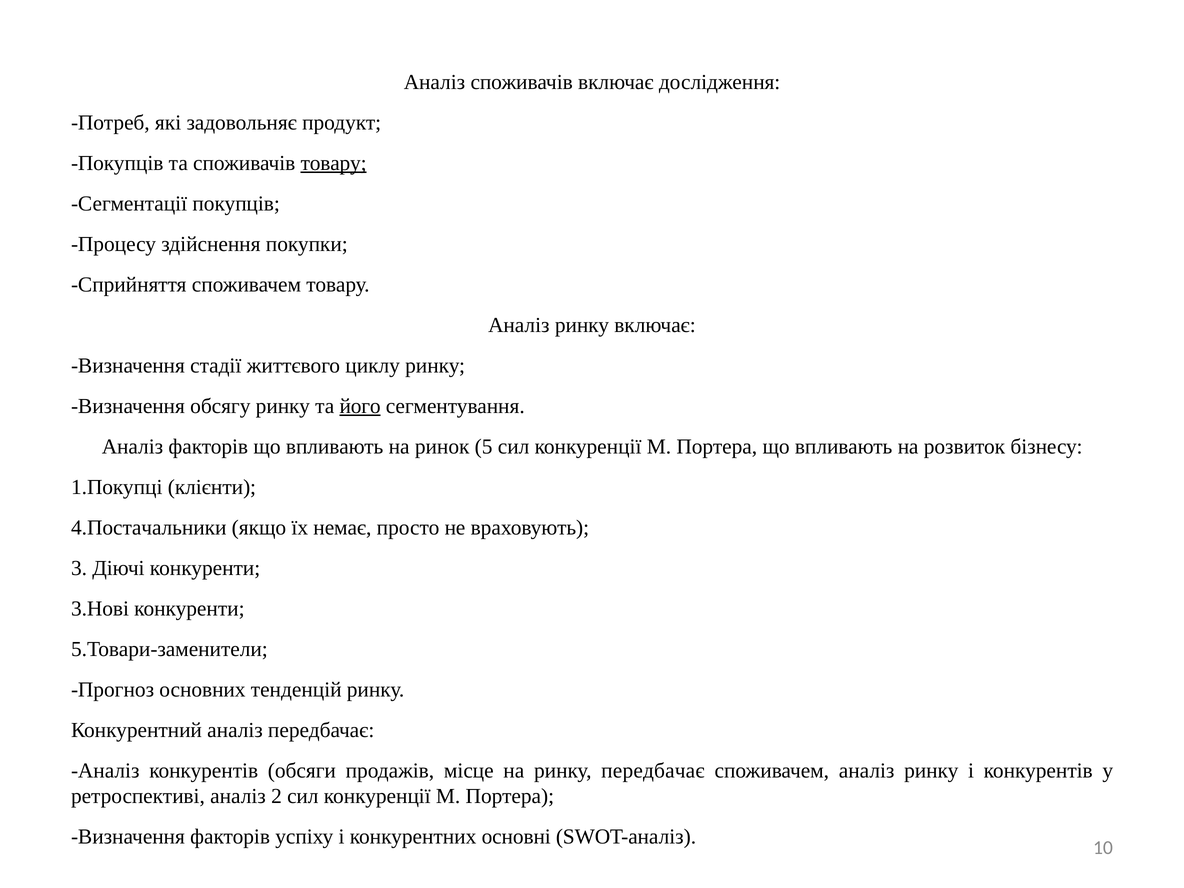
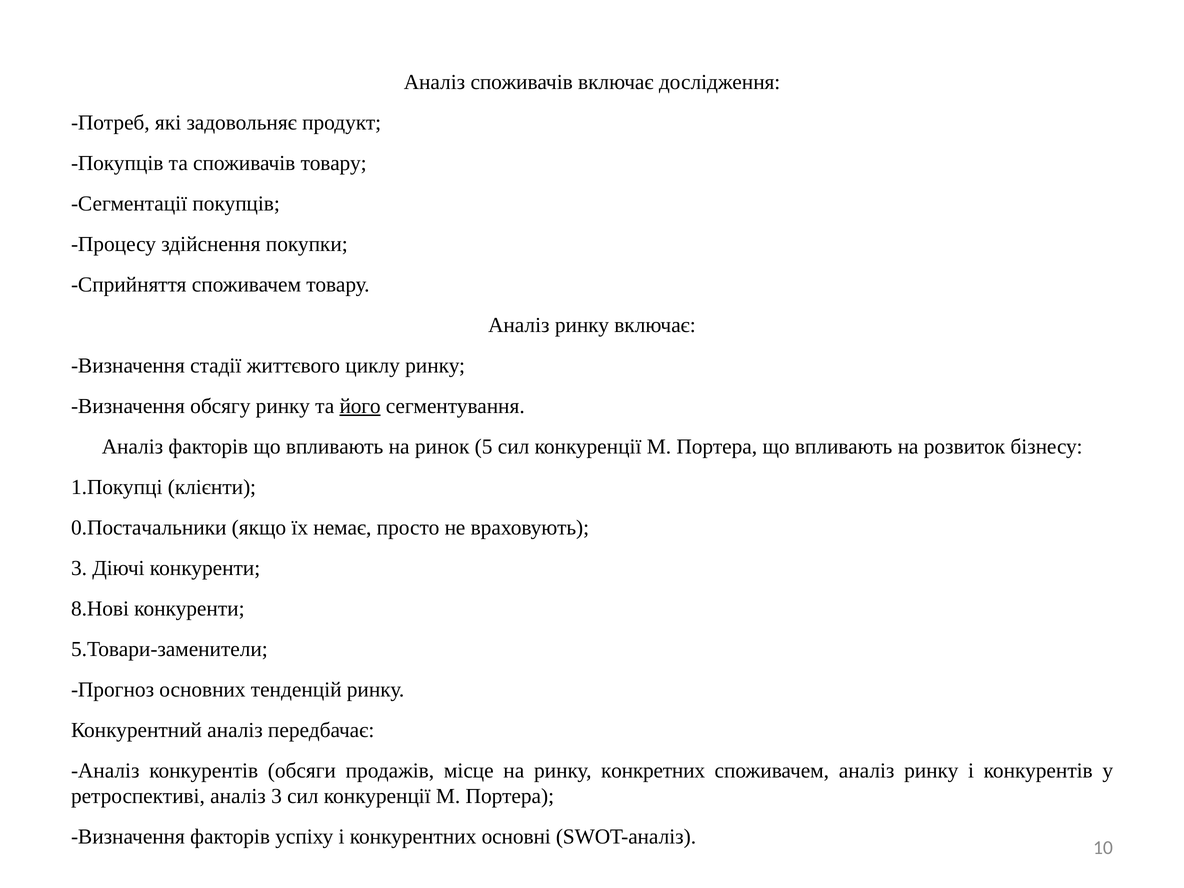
товару underline: present -> none (334, 163)
4.Постачальники: 4.Постачальники -> 0.Постачальники (149, 528)
3.Нові: 3.Нові -> 8.Нові (100, 609)
ринку передбачає: передбачає -> конкретних (653, 771)
аналіз 2: 2 -> 3 (277, 796)
